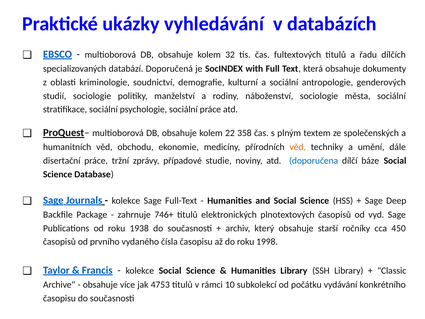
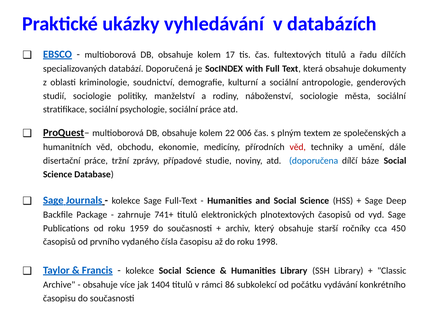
32: 32 -> 17 (230, 55)
358: 358 -> 006 (244, 133)
věd colour: orange -> red (298, 147)
746+: 746+ -> 741+ (164, 214)
1938: 1938 -> 1959 (139, 228)
4753: 4753 -> 1404 (160, 284)
10: 10 -> 86 (230, 284)
